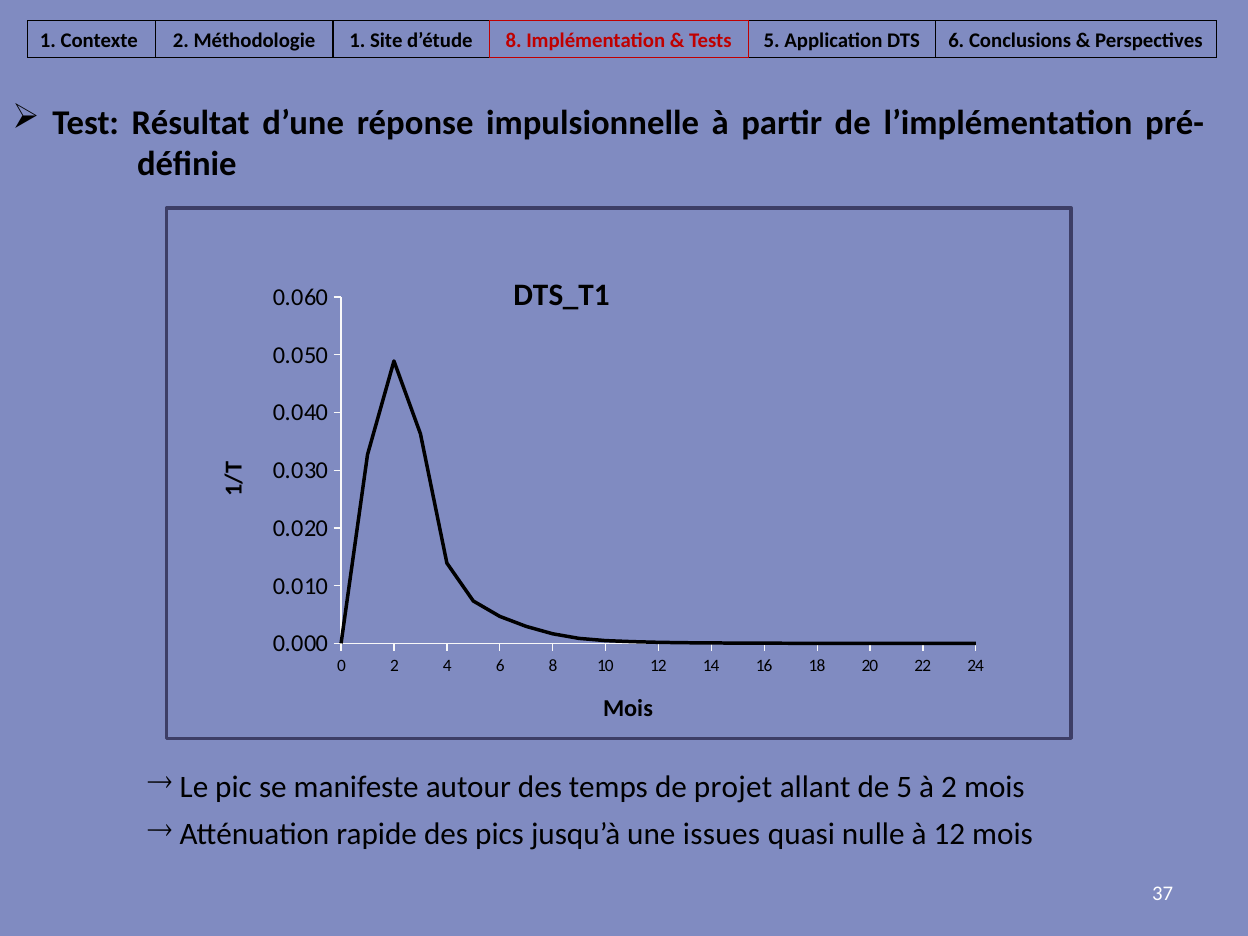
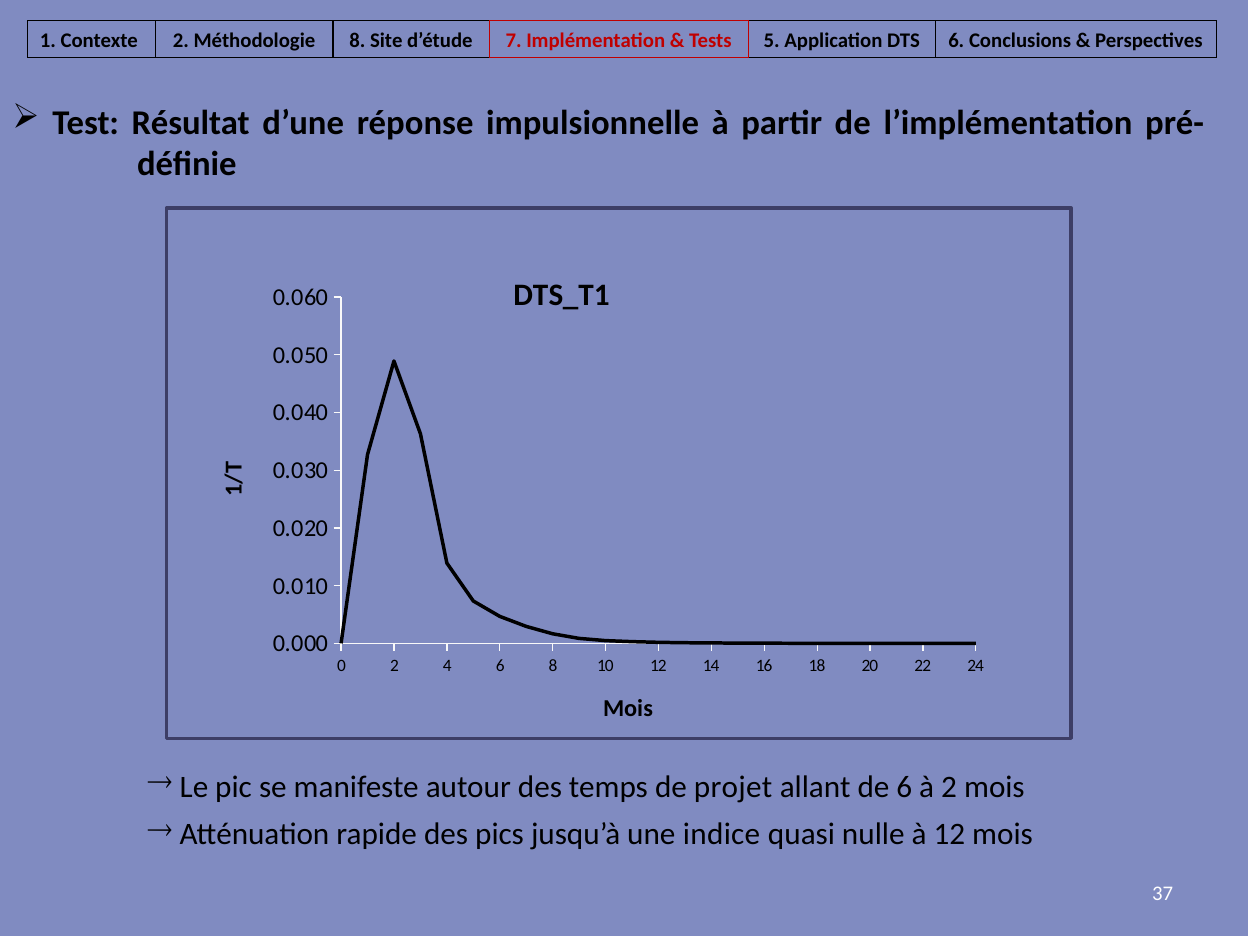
Méthodologie 1: 1 -> 8 (357, 41)
d’étude 8: 8 -> 7 (514, 41)
de 5: 5 -> 6 (904, 787)
issues: issues -> indice (722, 835)
